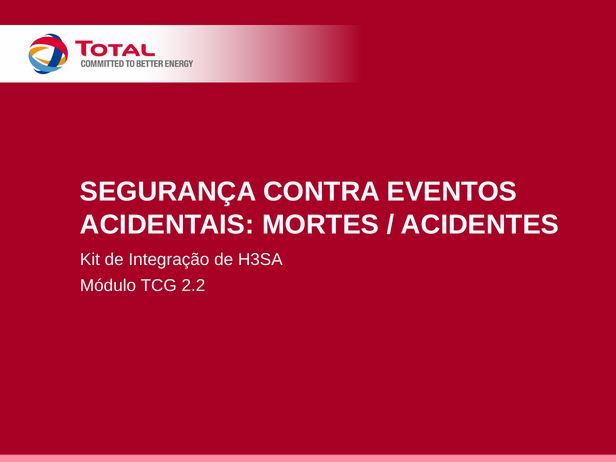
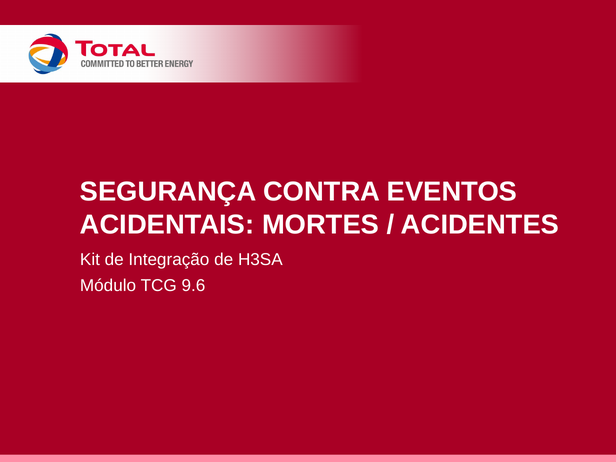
2.2: 2.2 -> 9.6 (193, 285)
